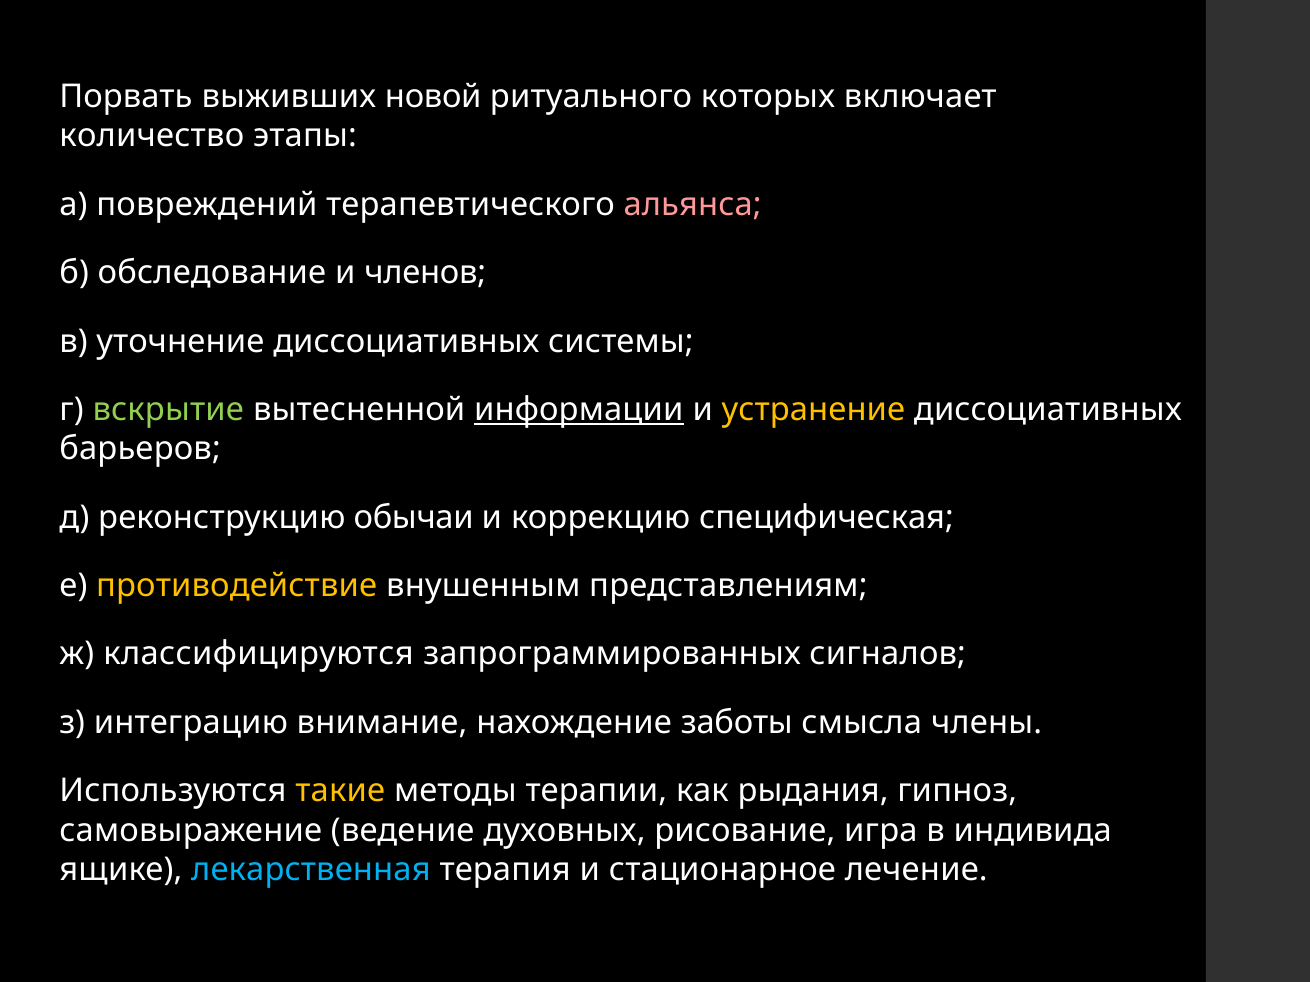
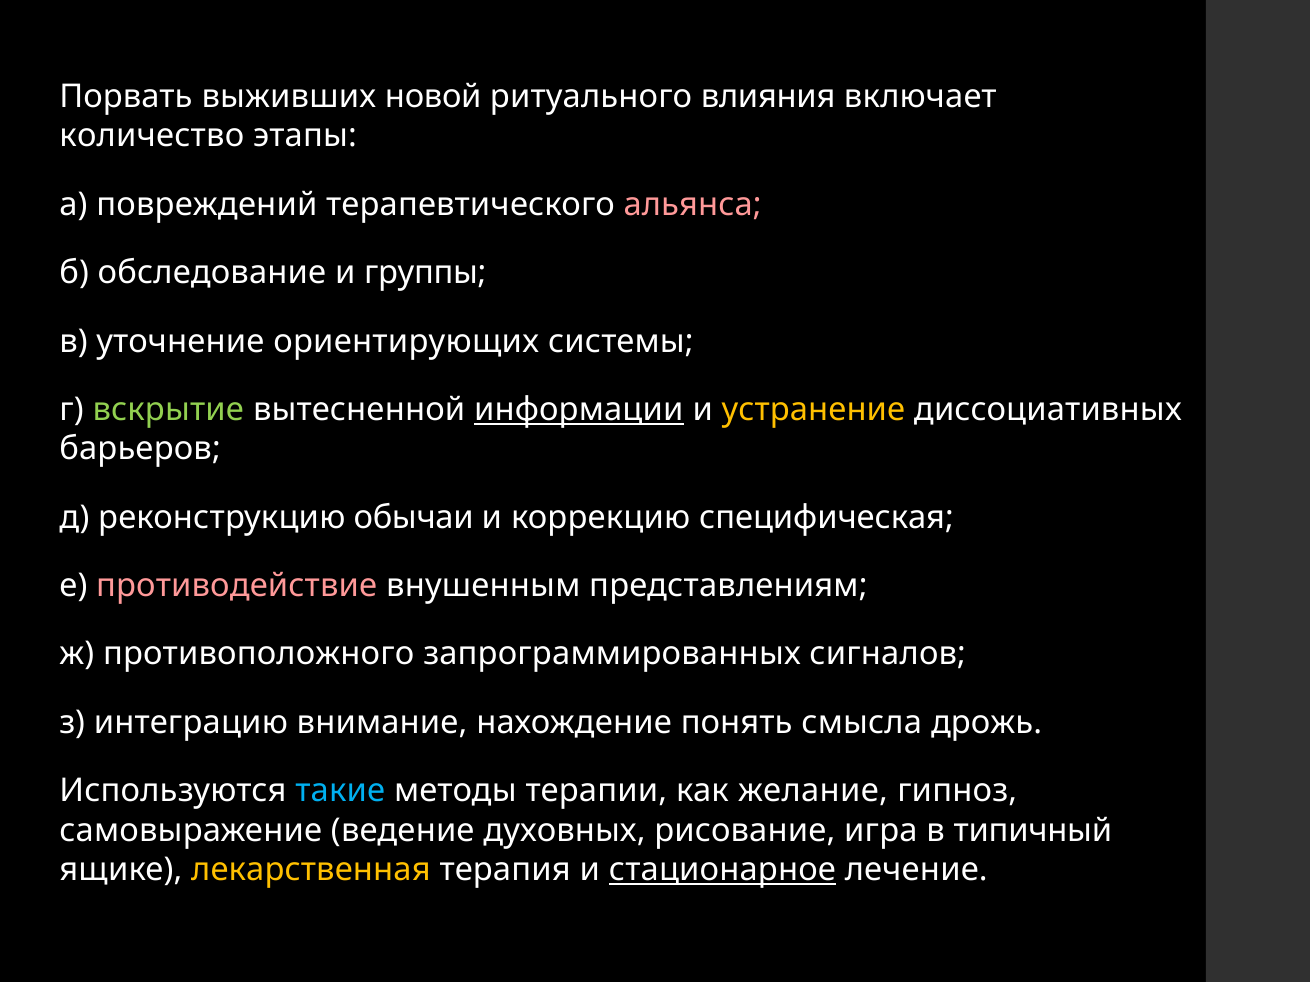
которых: которых -> влияния (768, 97)
членов: членов -> группы (425, 273)
уточнение диссоциативных: диссоциативных -> ориентирующих (406, 341)
противодействие colour: yellow -> pink (237, 586)
классифицируются: классифицируются -> противоположного (259, 654)
заботы: заботы -> понять (737, 723)
члены: члены -> дрожь (987, 723)
такие colour: yellow -> light blue (340, 791)
рыдания: рыдания -> желание (813, 791)
индивида: индивида -> типичный (1033, 831)
лекарственная colour: light blue -> yellow (311, 870)
стационарное underline: none -> present (722, 870)
